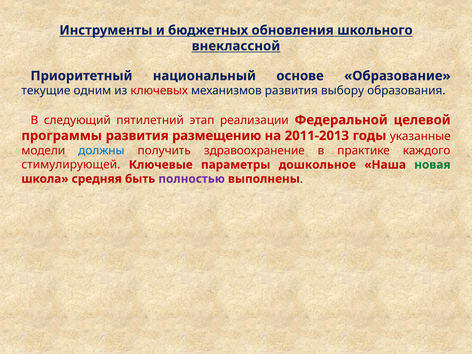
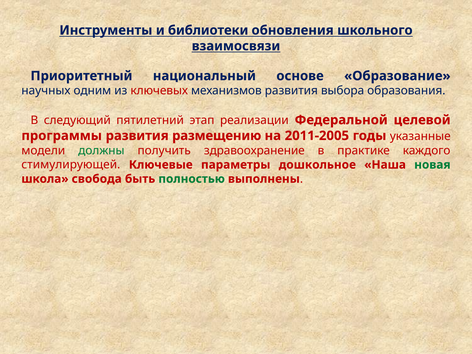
бюджетных: бюджетных -> библиотеки (208, 30)
внеклассной: внеклассной -> взаимосвязи (236, 46)
текущие: текущие -> научных (46, 91)
выбору: выбору -> выбора (343, 91)
2011-2013: 2011-2013 -> 2011-2005 (317, 136)
должны colour: blue -> green (101, 151)
средняя: средняя -> свобода (97, 179)
полностью colour: purple -> green (192, 179)
